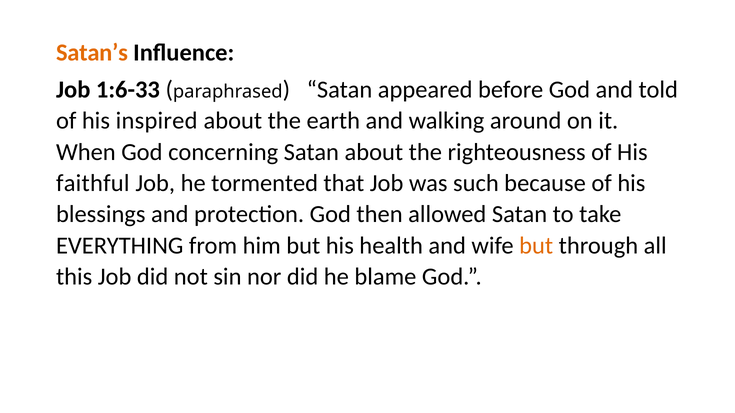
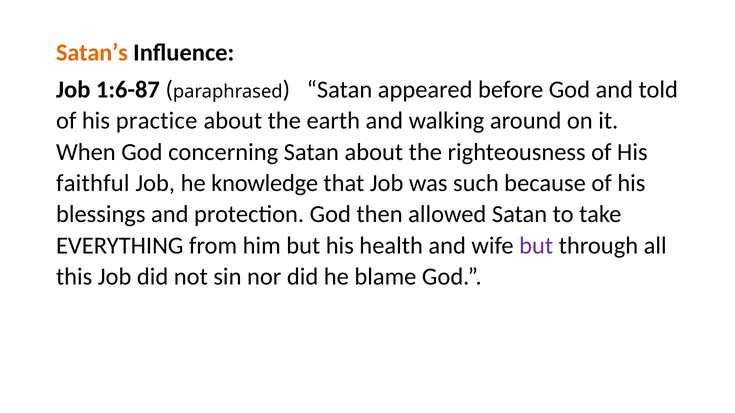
1:6-33: 1:6-33 -> 1:6-87 (128, 90)
inspired: inspired -> practice (157, 121)
tormented: tormented -> knowledge (265, 183)
but colour: orange -> purple (536, 246)
